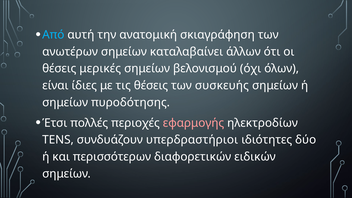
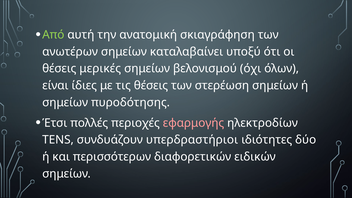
Από colour: light blue -> light green (53, 35)
άλλων: άλλων -> υποξύ (243, 52)
συσκευής: συσκευής -> στερέωση (222, 86)
